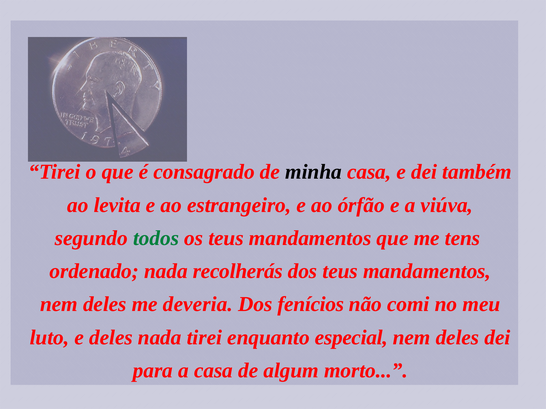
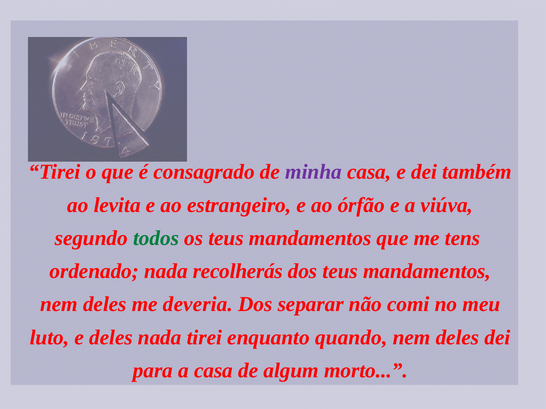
minha colour: black -> purple (314, 172)
fenícios: fenícios -> separar (311, 305)
especial: especial -> quando (351, 338)
